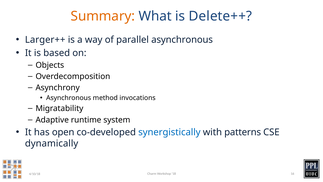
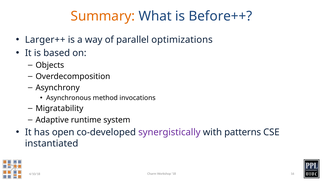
Delete++: Delete++ -> Before++ (220, 16)
parallel asynchronous: asynchronous -> optimizations (182, 40)
synergistically colour: blue -> purple (169, 132)
dynamically: dynamically -> instantiated (52, 143)
